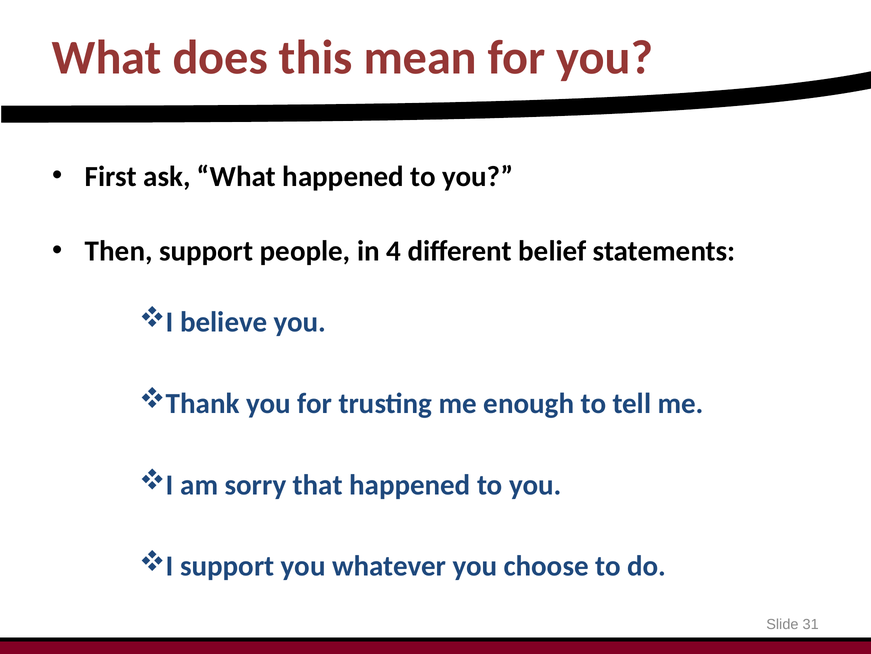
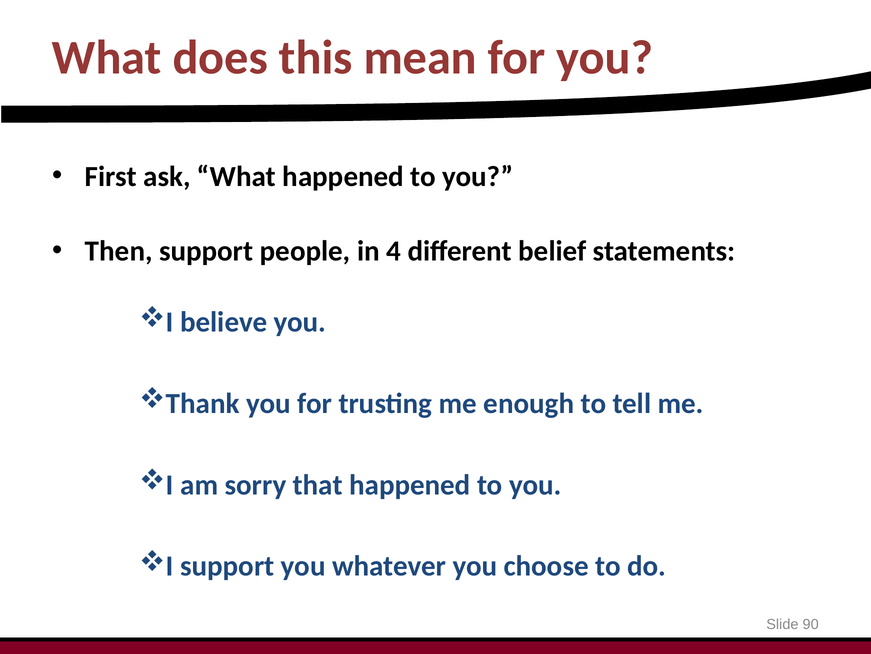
31: 31 -> 90 (811, 624)
